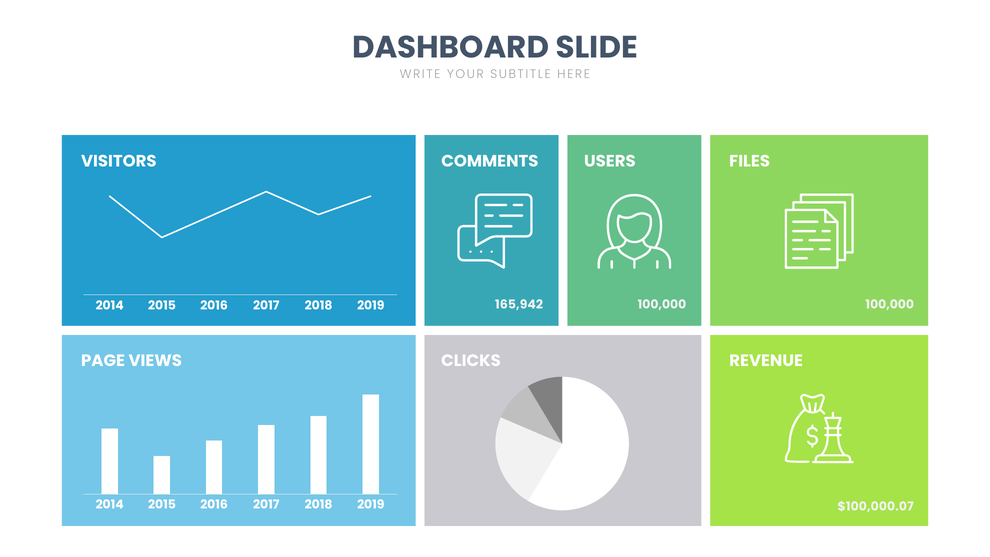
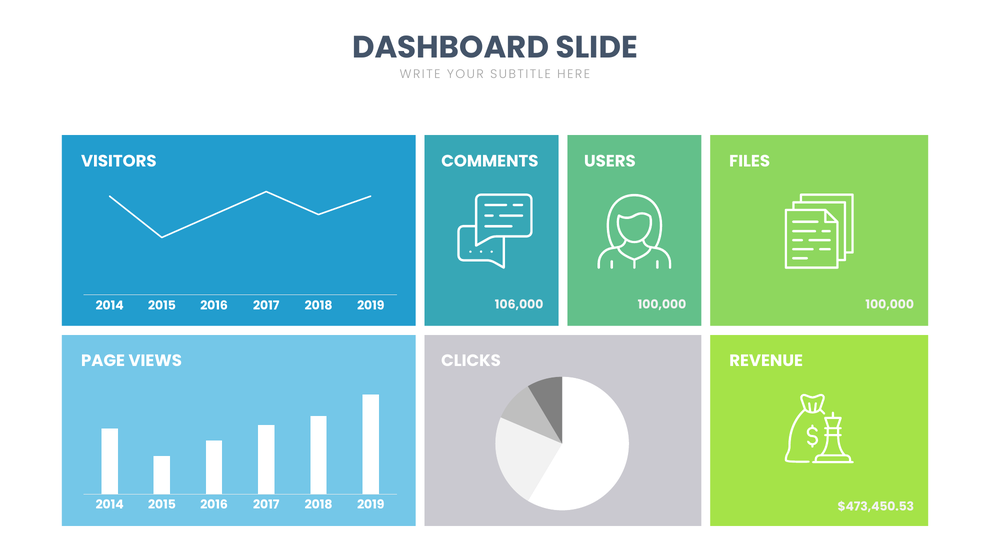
165,942: 165,942 -> 106,000 (519, 305)
$100,000.07: $100,000.07 -> $473,450.53 (876, 507)
